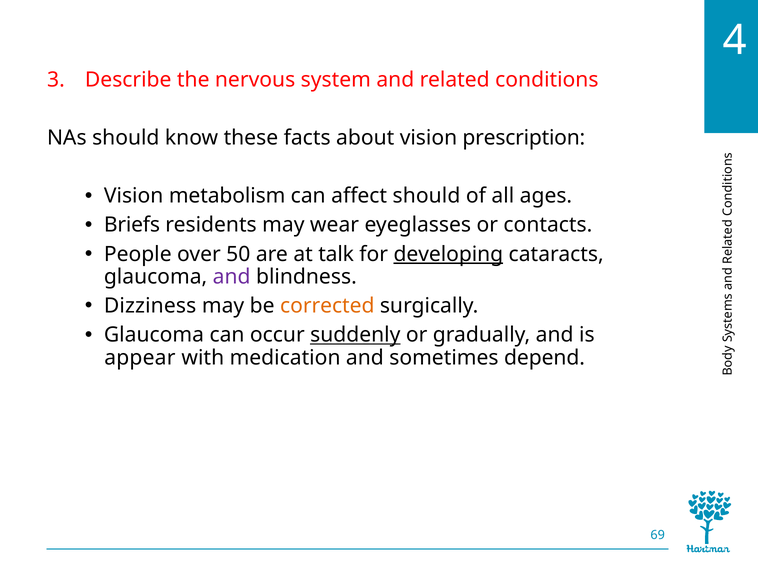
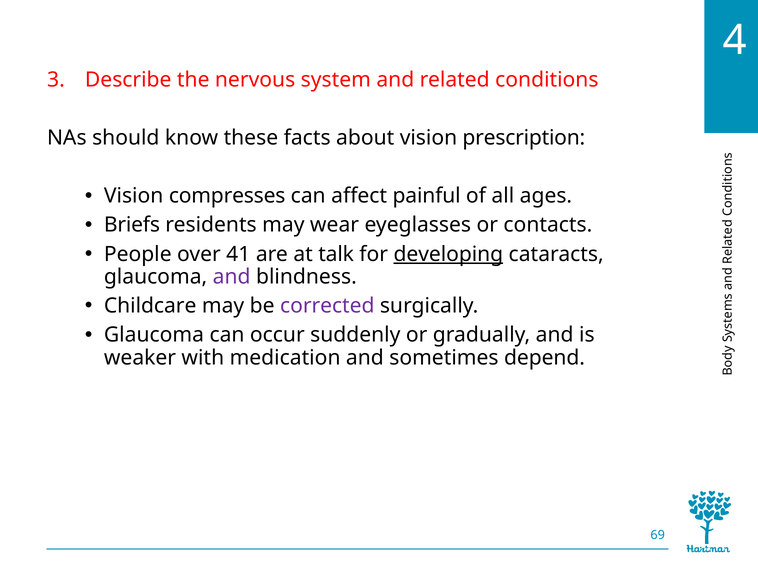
metabolism: metabolism -> compresses (227, 196)
affect should: should -> painful (427, 196)
50: 50 -> 41 (238, 254)
Dizziness: Dizziness -> Childcare (150, 306)
corrected colour: orange -> purple (327, 306)
suddenly underline: present -> none (355, 335)
appear: appear -> weaker (140, 358)
